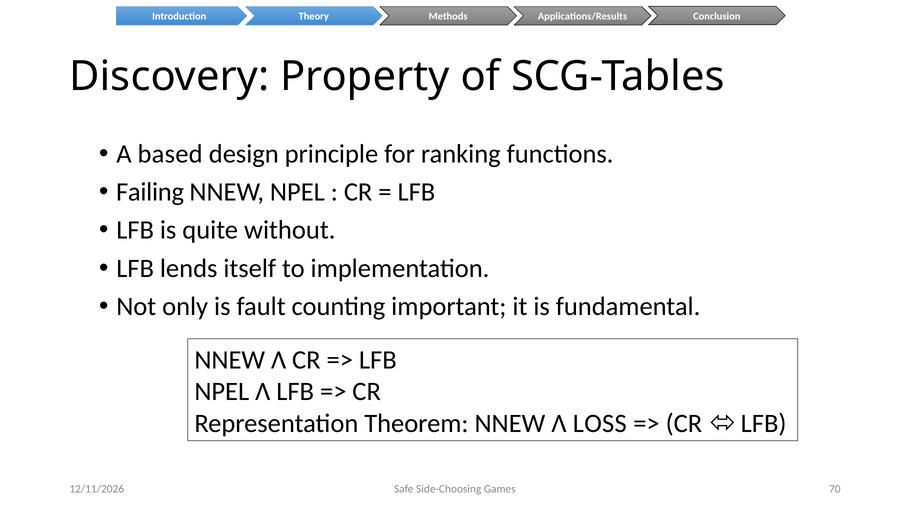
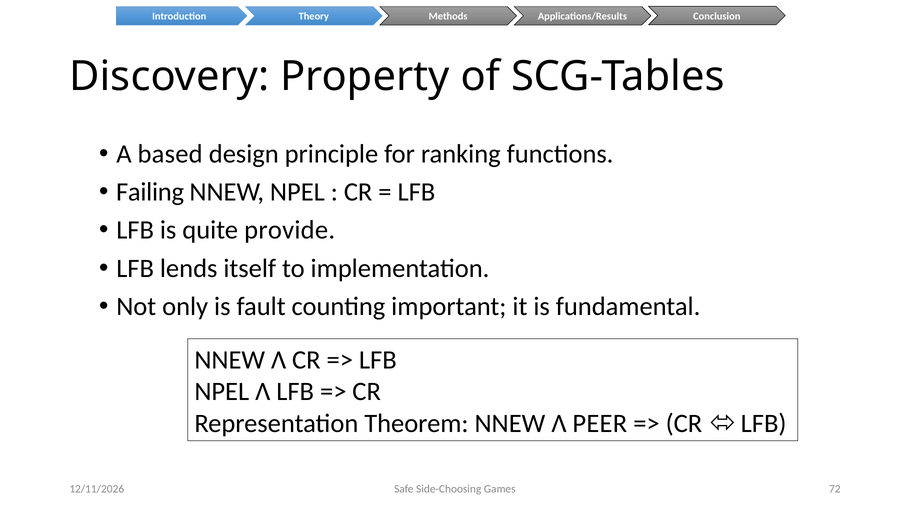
without: without -> provide (290, 230)
LOSS: LOSS -> PEER (600, 423)
70: 70 -> 72 (835, 489)
